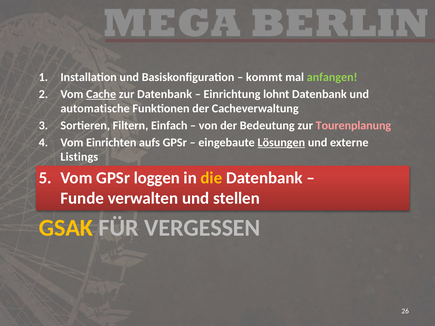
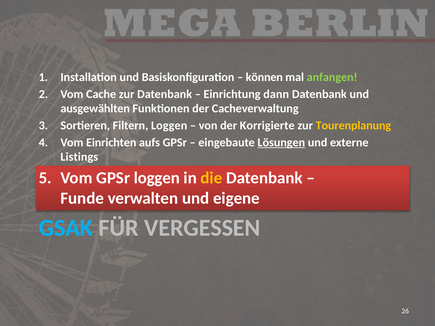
kommt: kommt -> können (264, 77)
Cache underline: present -> none (101, 94)
lohnt: lohnt -> dann (276, 94)
automatische: automatische -> ausgewählten (95, 109)
Filtern Einfach: Einfach -> Loggen (169, 126)
Bedeutung: Bedeutung -> Korrigierte (267, 126)
Tourenplanung colour: pink -> yellow (353, 126)
stellen: stellen -> eigene (236, 198)
GSAK colour: yellow -> light blue (66, 228)
